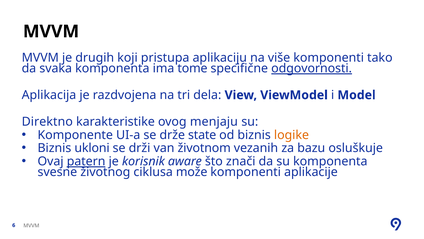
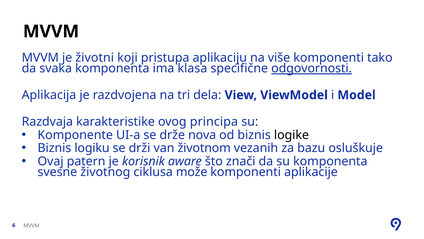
drugih: drugih -> životni (95, 58)
tome: tome -> klasa (192, 68)
Direktno: Direktno -> Razdvaja (47, 121)
menjaju: menjaju -> principa (214, 121)
state: state -> nova (202, 135)
logike colour: orange -> black (291, 135)
ukloni: ukloni -> logiku (92, 148)
patern underline: present -> none (86, 161)
